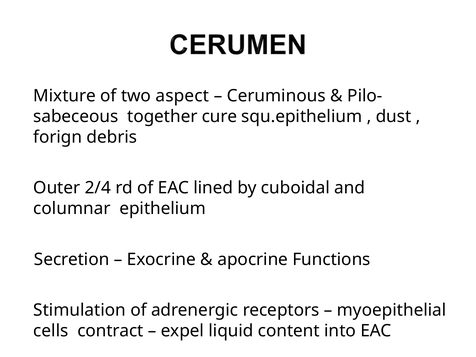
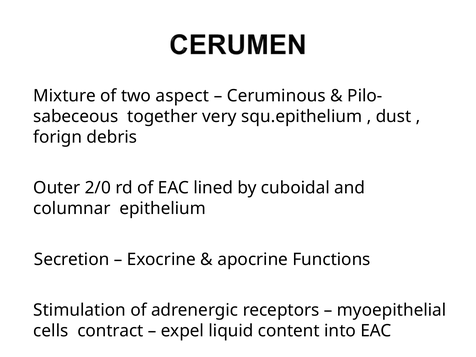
cure: cure -> very (219, 117)
2/4: 2/4 -> 2/0 (98, 188)
